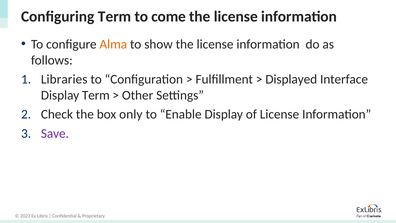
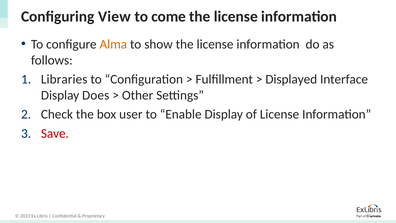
Configuring Term: Term -> View (114, 17)
Display Term: Term -> Does (96, 95)
only: only -> user (131, 114)
Save colour: purple -> red (55, 133)
